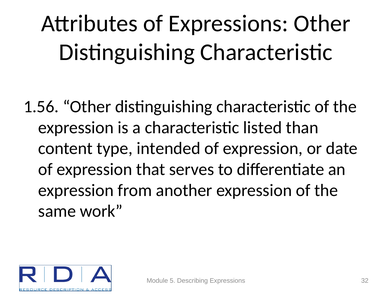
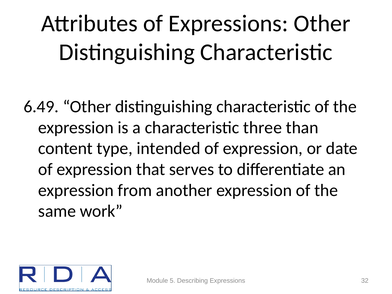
1.56: 1.56 -> 6.49 (41, 107)
listed: listed -> three (262, 128)
